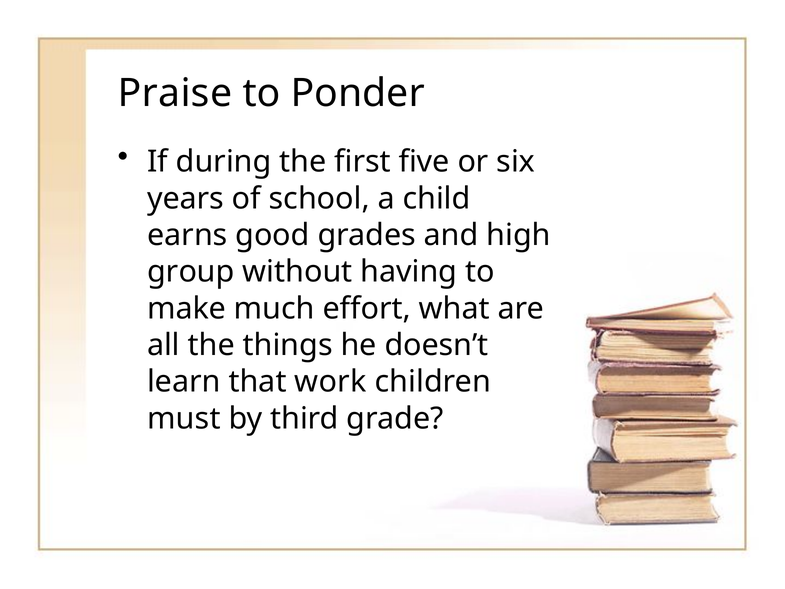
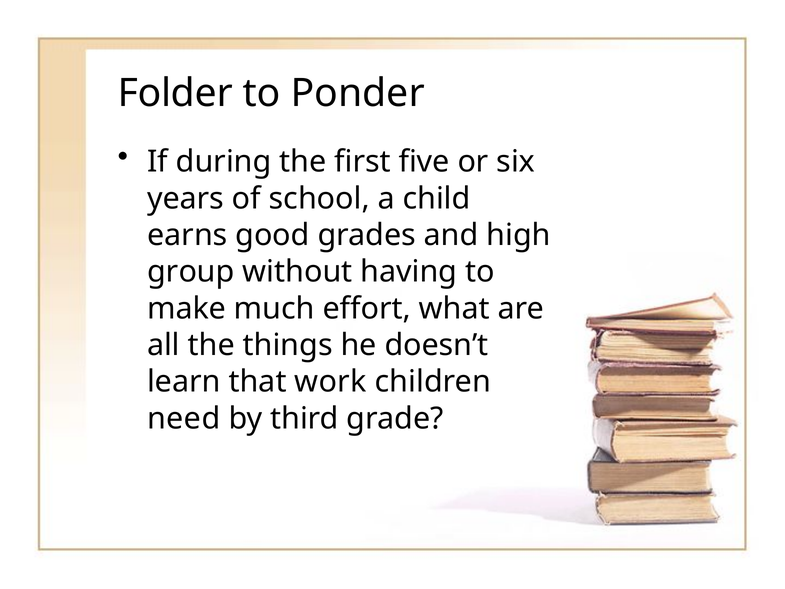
Praise: Praise -> Folder (175, 93)
must: must -> need (184, 418)
